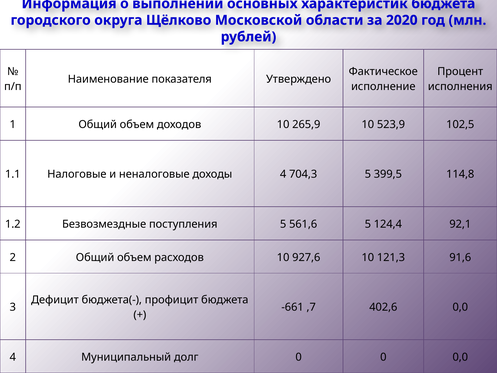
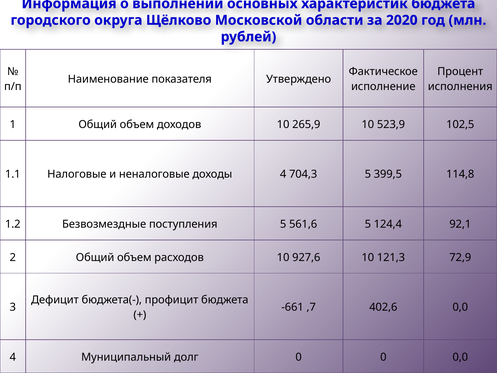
91,6: 91,6 -> 72,9 (460, 257)
